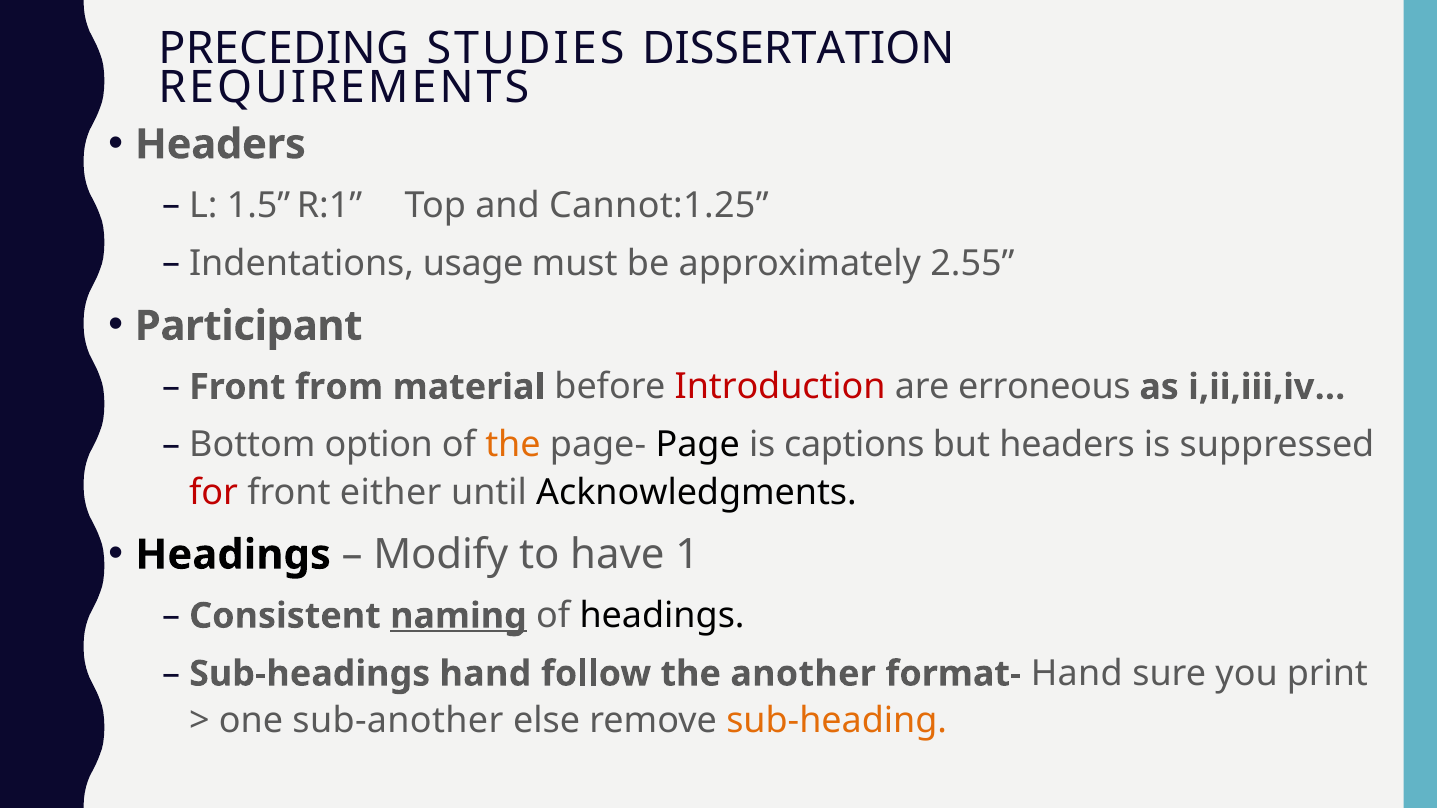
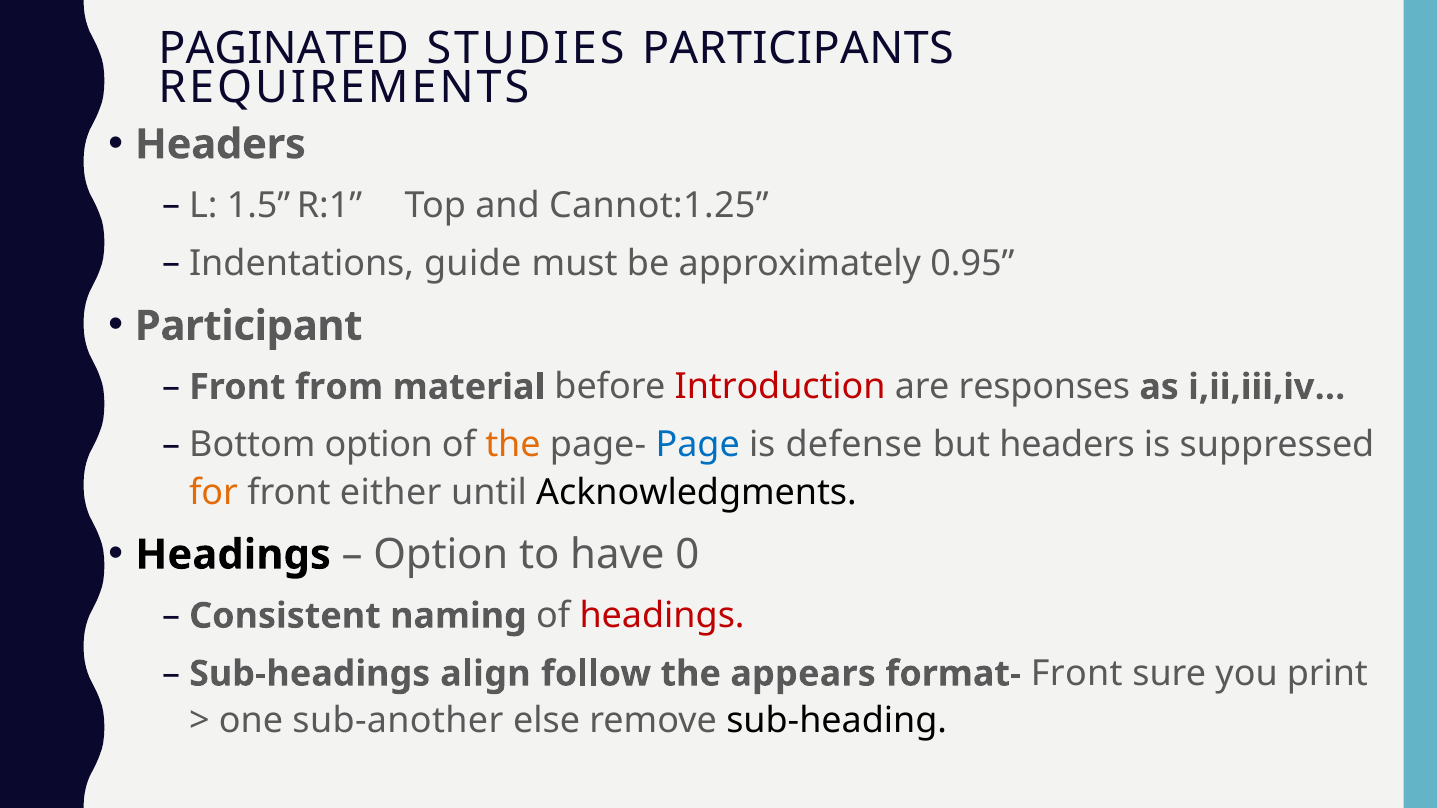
PRECEDING: PRECEDING -> PAGINATED (284, 49)
DISSERTATION: DISSERTATION -> PARTICIPANTS (798, 49)
usage: usage -> guide (473, 263)
2.55: 2.55 -> 0.95 (972, 263)
erroneous: erroneous -> responses (1044, 387)
Page colour: black -> blue (698, 445)
captions: captions -> defense (854, 445)
for colour: red -> orange (214, 492)
Modify: Modify -> Option (441, 555)
1: 1 -> 0 (687, 555)
naming underline: present -> none (458, 616)
headings colour: black -> red (662, 616)
Sub-headings hand: hand -> align (485, 674)
another: another -> appears (803, 674)
format- Hand: Hand -> Front (1077, 674)
sub-heading colour: orange -> black (837, 721)
